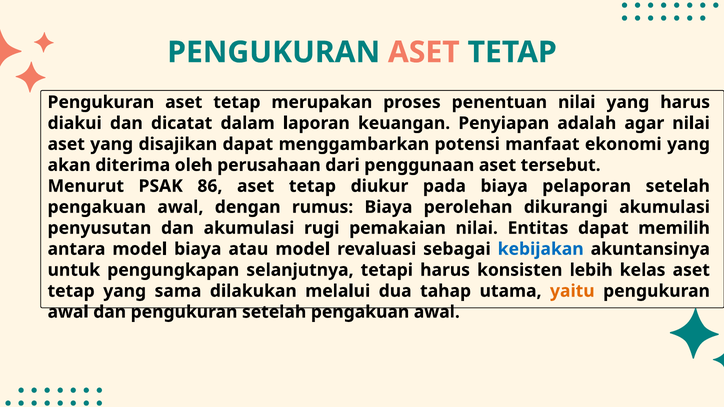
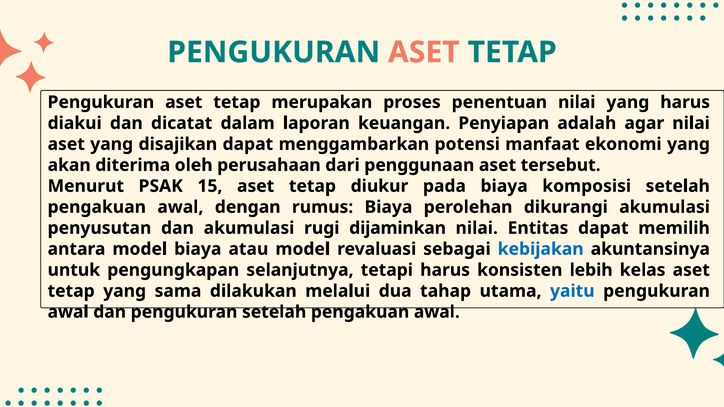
86: 86 -> 15 (210, 186)
pelaporan: pelaporan -> komposisi (587, 186)
pemakaian: pemakaian -> dijaminkan (398, 228)
yaitu colour: orange -> blue (572, 291)
